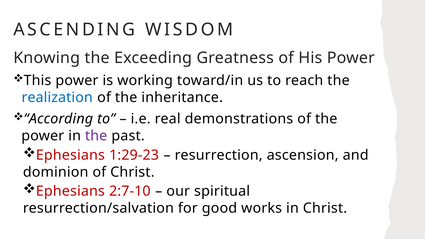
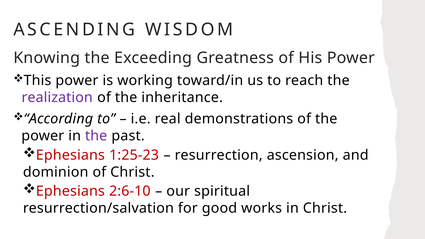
realization colour: blue -> purple (57, 97)
1:29-23: 1:29-23 -> 1:25-23 (134, 155)
2:7-10: 2:7-10 -> 2:6-10 (130, 191)
